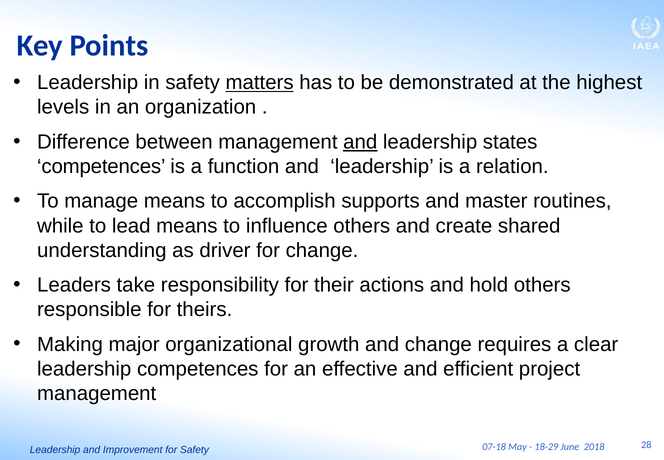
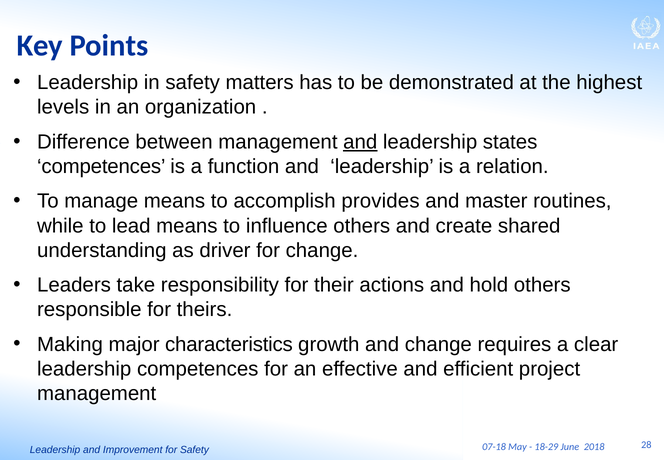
matters underline: present -> none (260, 83)
supports: supports -> provides (380, 201)
organizational: organizational -> characteristics (229, 344)
